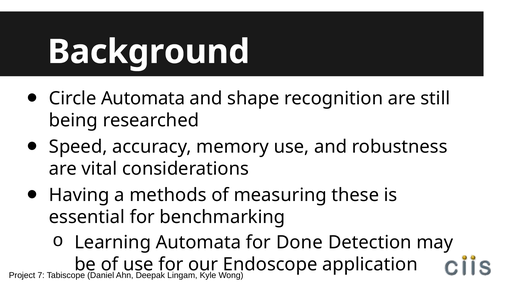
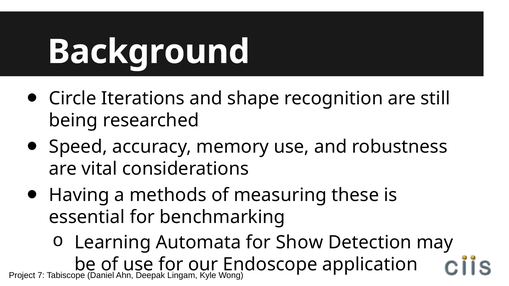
Circle Automata: Automata -> Iterations (143, 99)
Done: Done -> Show (299, 243)
